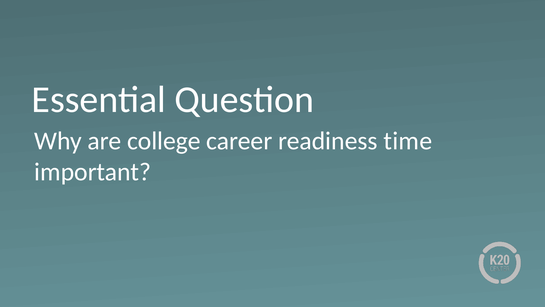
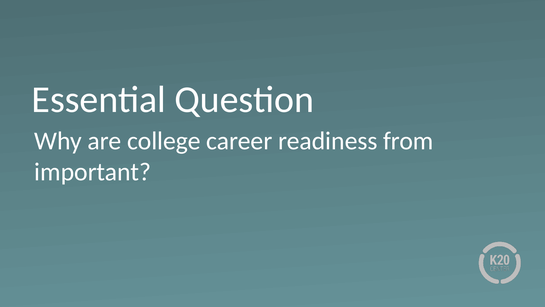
time: time -> from (408, 141)
